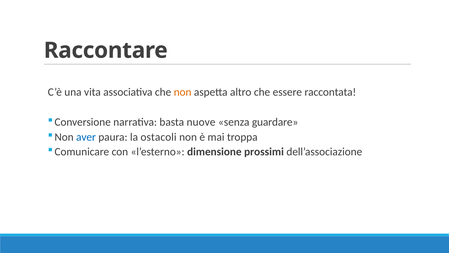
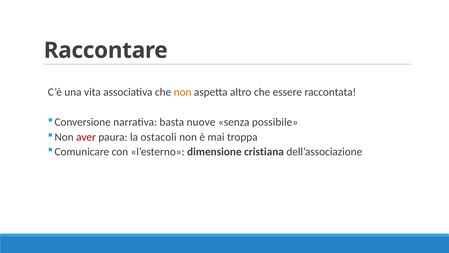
guardare: guardare -> possibile (275, 122)
aver colour: blue -> red (86, 137)
prossimi: prossimi -> cristiana (264, 152)
